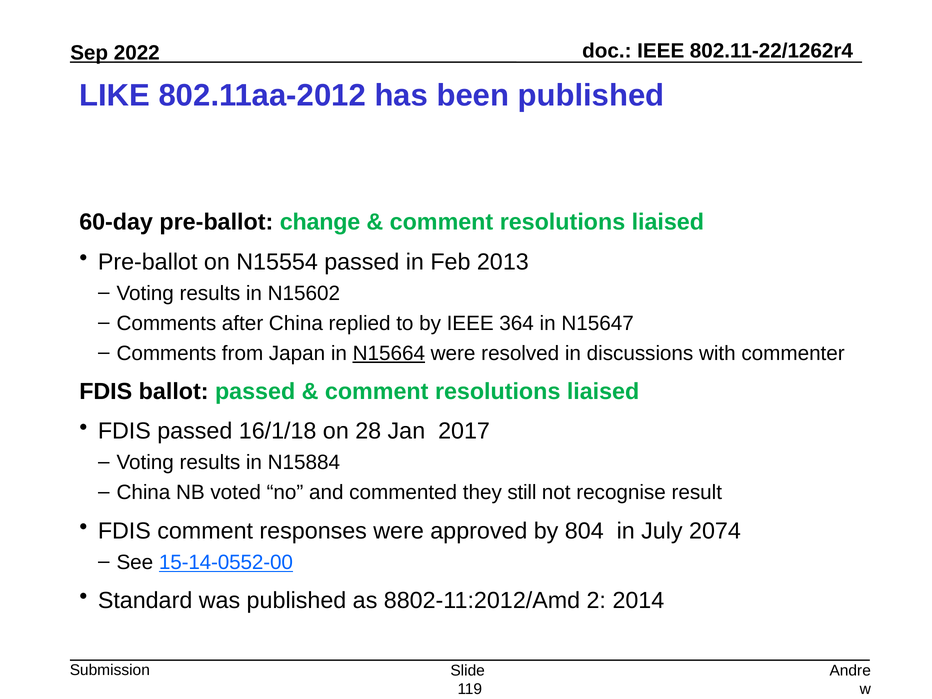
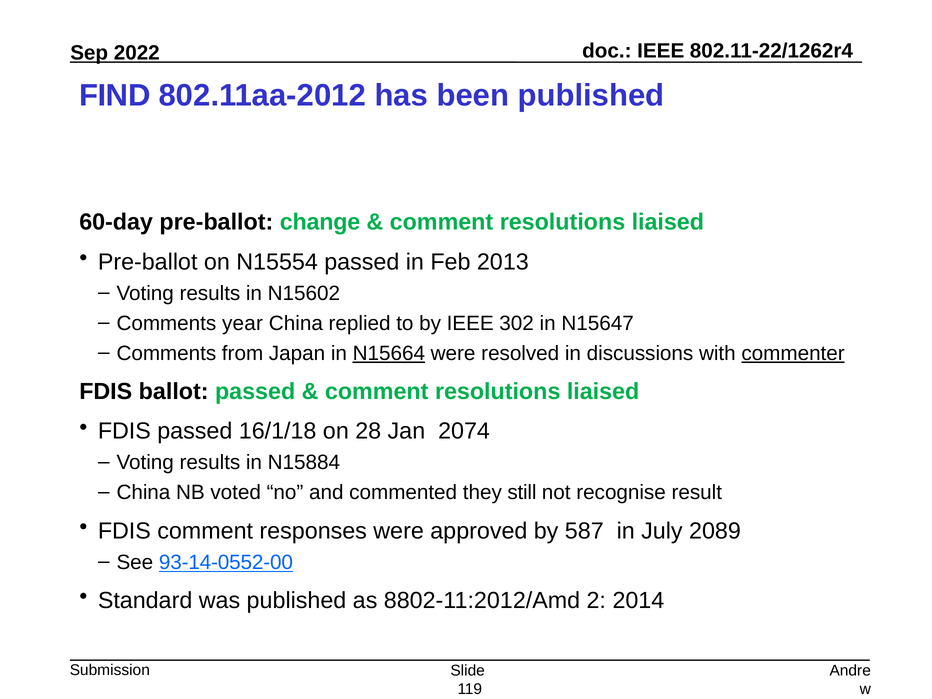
LIKE: LIKE -> FIND (115, 95)
after: after -> year (242, 323)
364: 364 -> 302 (517, 323)
commenter underline: none -> present (793, 353)
2017: 2017 -> 2074 (464, 431)
804: 804 -> 587 (584, 531)
2074: 2074 -> 2089 (715, 531)
15-14-0552-00: 15-14-0552-00 -> 93-14-0552-00 (226, 562)
